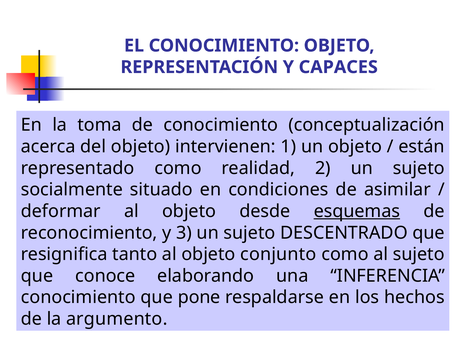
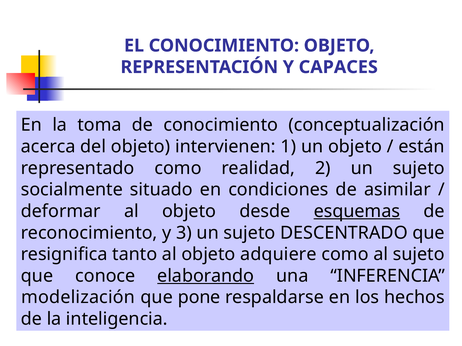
conjunto: conjunto -> adquiere (278, 255)
elaborando underline: none -> present (206, 276)
conocimiento: conocimiento -> modelización (78, 298)
argumento: argumento -> inteligencia (117, 319)
